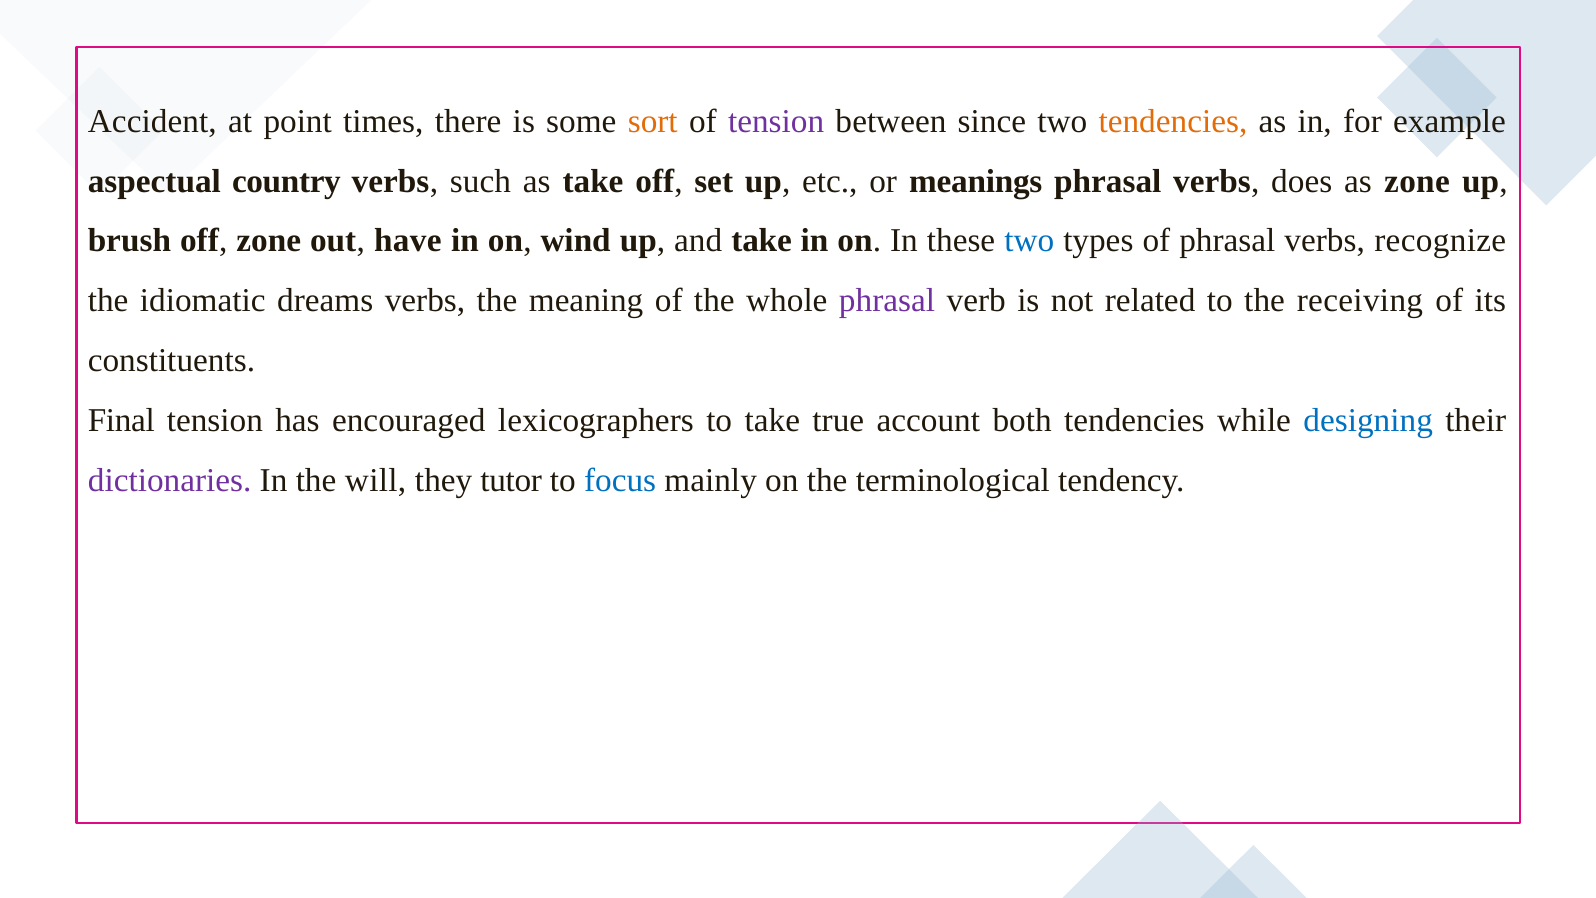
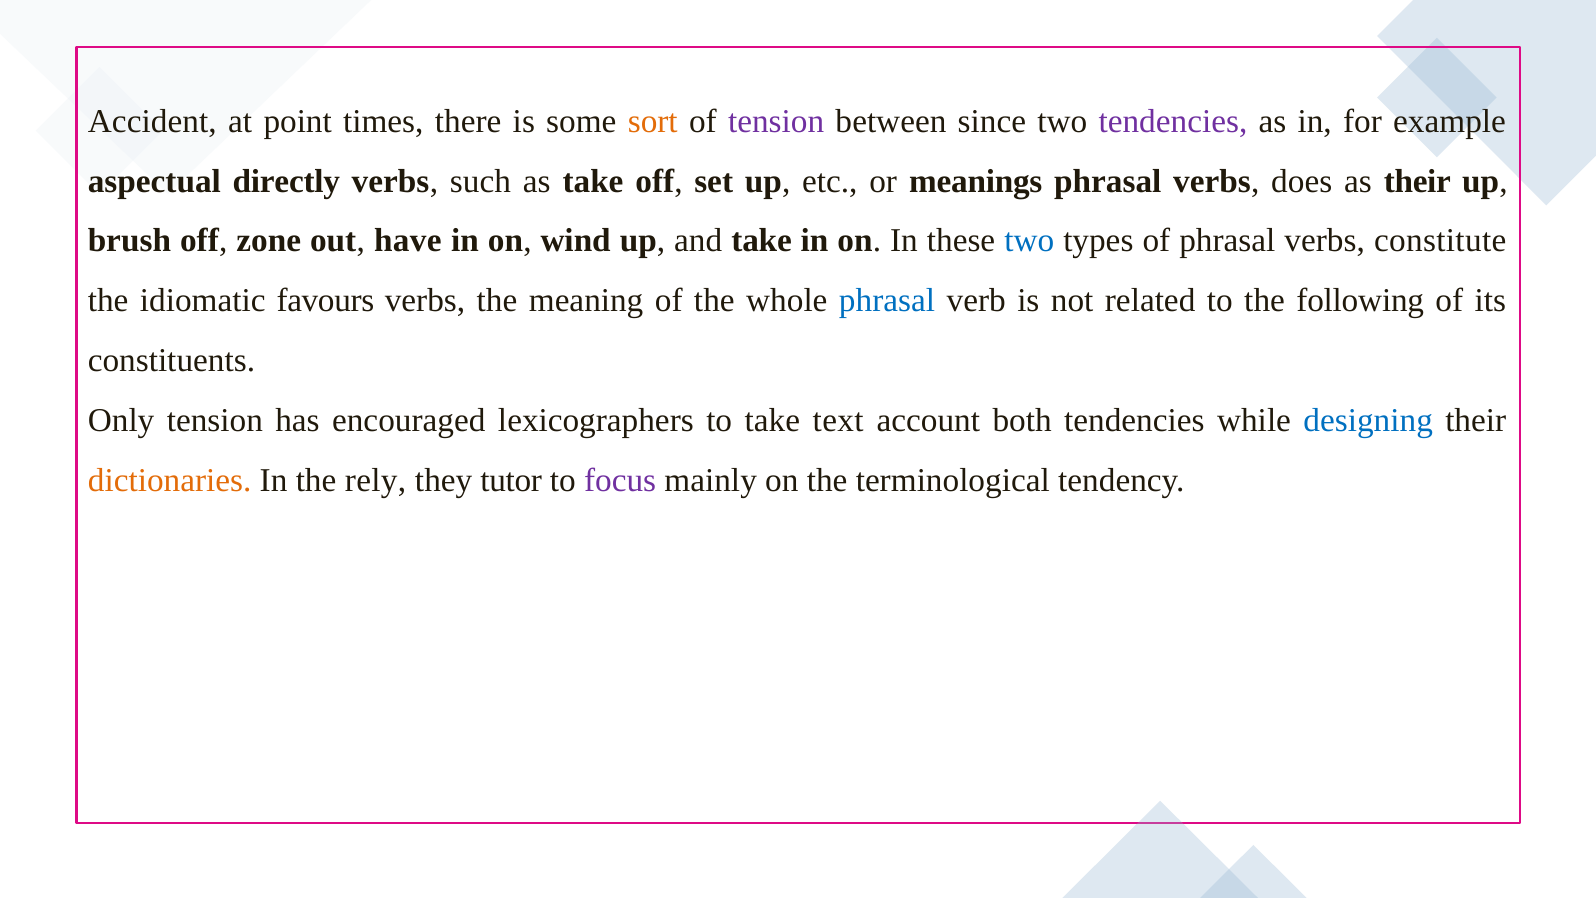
tendencies colour: orange -> purple (1173, 121)
country: country -> directly (286, 181)
as zone: zone -> their (1417, 181)
recognize: recognize -> constitute (1440, 241)
dreams: dreams -> favours (325, 301)
phrasal colour: purple -> blue (887, 301)
receiving: receiving -> following (1360, 301)
Final: Final -> Only (121, 420)
true: true -> text (838, 420)
dictionaries colour: purple -> orange (170, 480)
will: will -> rely (376, 480)
focus colour: blue -> purple (620, 480)
